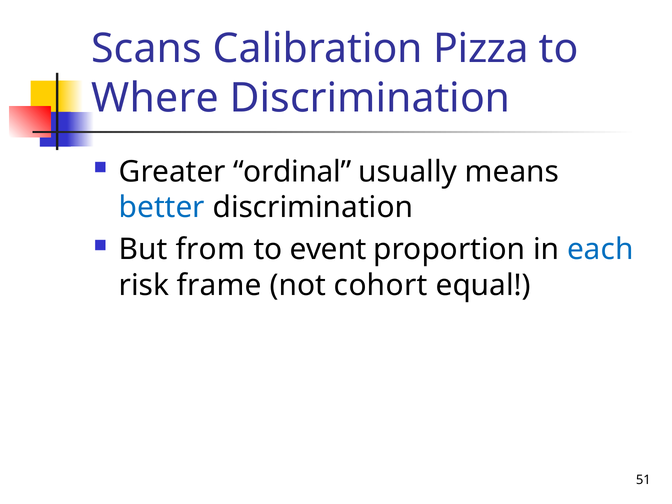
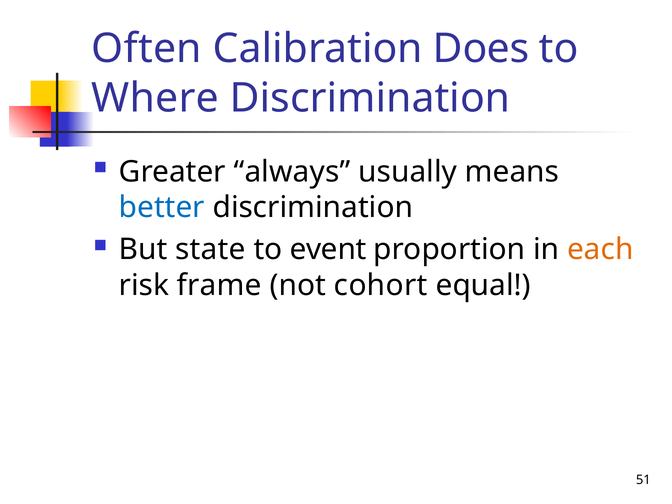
Scans: Scans -> Often (147, 49)
Pizza: Pizza -> Does (481, 49)
ordinal: ordinal -> always (292, 172)
from: from -> state (210, 249)
each colour: blue -> orange (600, 249)
